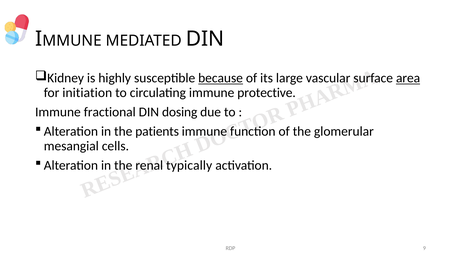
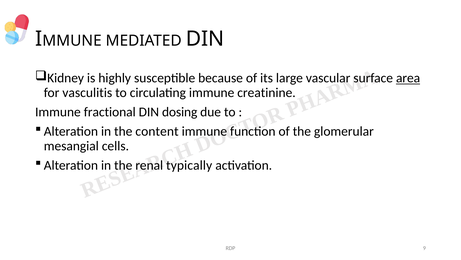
because underline: present -> none (221, 78)
initiation: initiation -> vasculitis (87, 92)
protective: protective -> creatinine (266, 92)
patients: patients -> content (157, 131)
